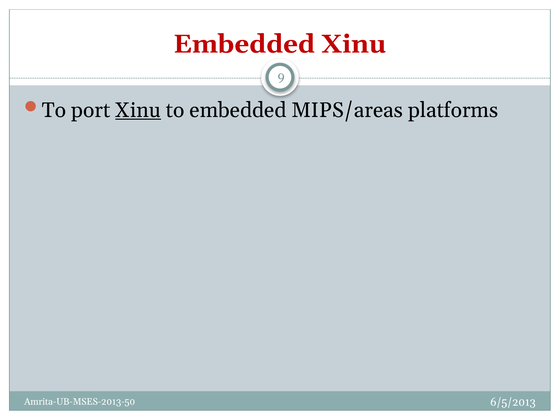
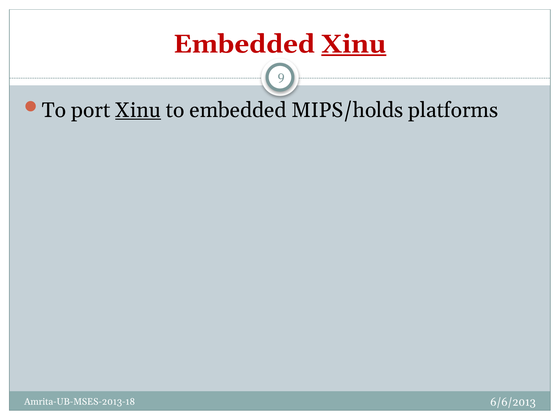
Xinu underline: none -> present (354, 44)
MIPS/areas: MIPS/areas -> MIPS/holds (347, 110)
Amrita-UB-MSES-2013-50: Amrita-UB-MSES-2013-50 -> Amrita-UB-MSES-2013-18 (80, 402)
6/5/2013: 6/5/2013 -> 6/6/2013 (513, 402)
